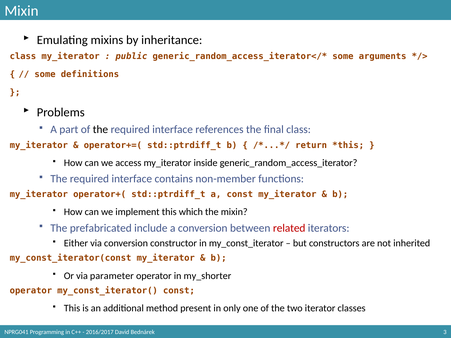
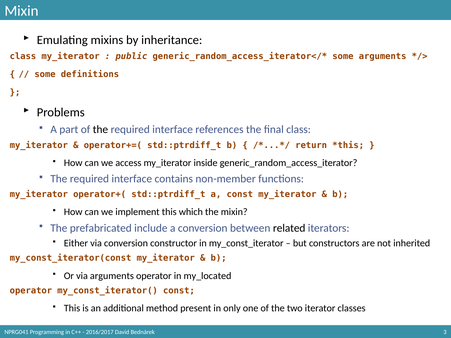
related colour: red -> black (289, 228)
via parameter: parameter -> arguments (112, 276)
my_shorter: my_shorter -> my_located (207, 276)
